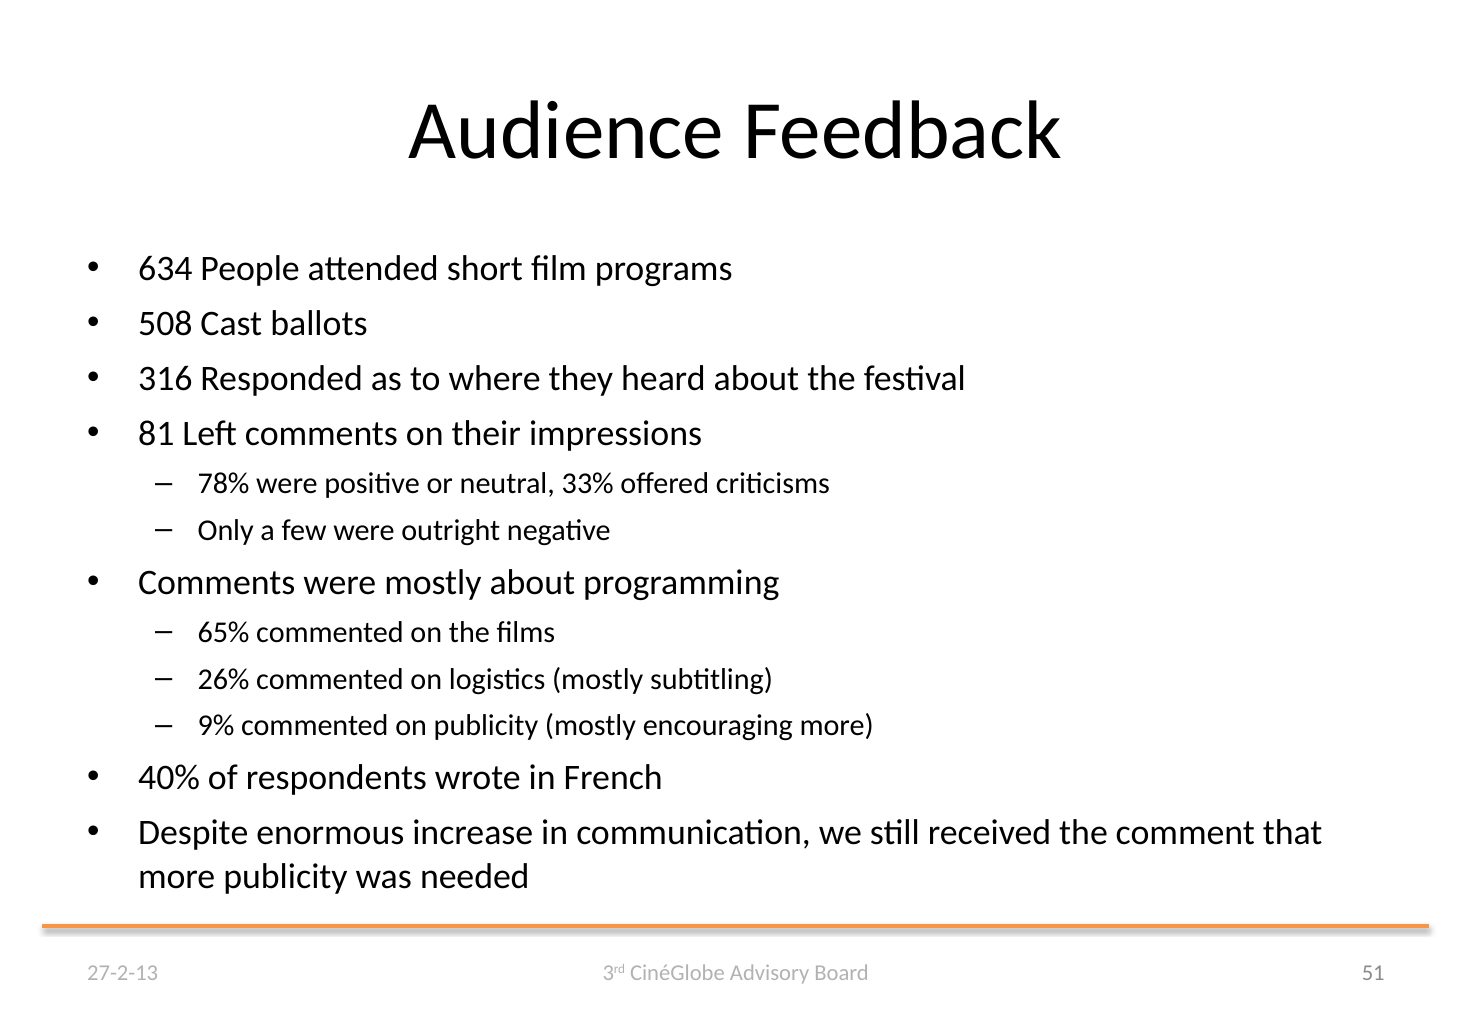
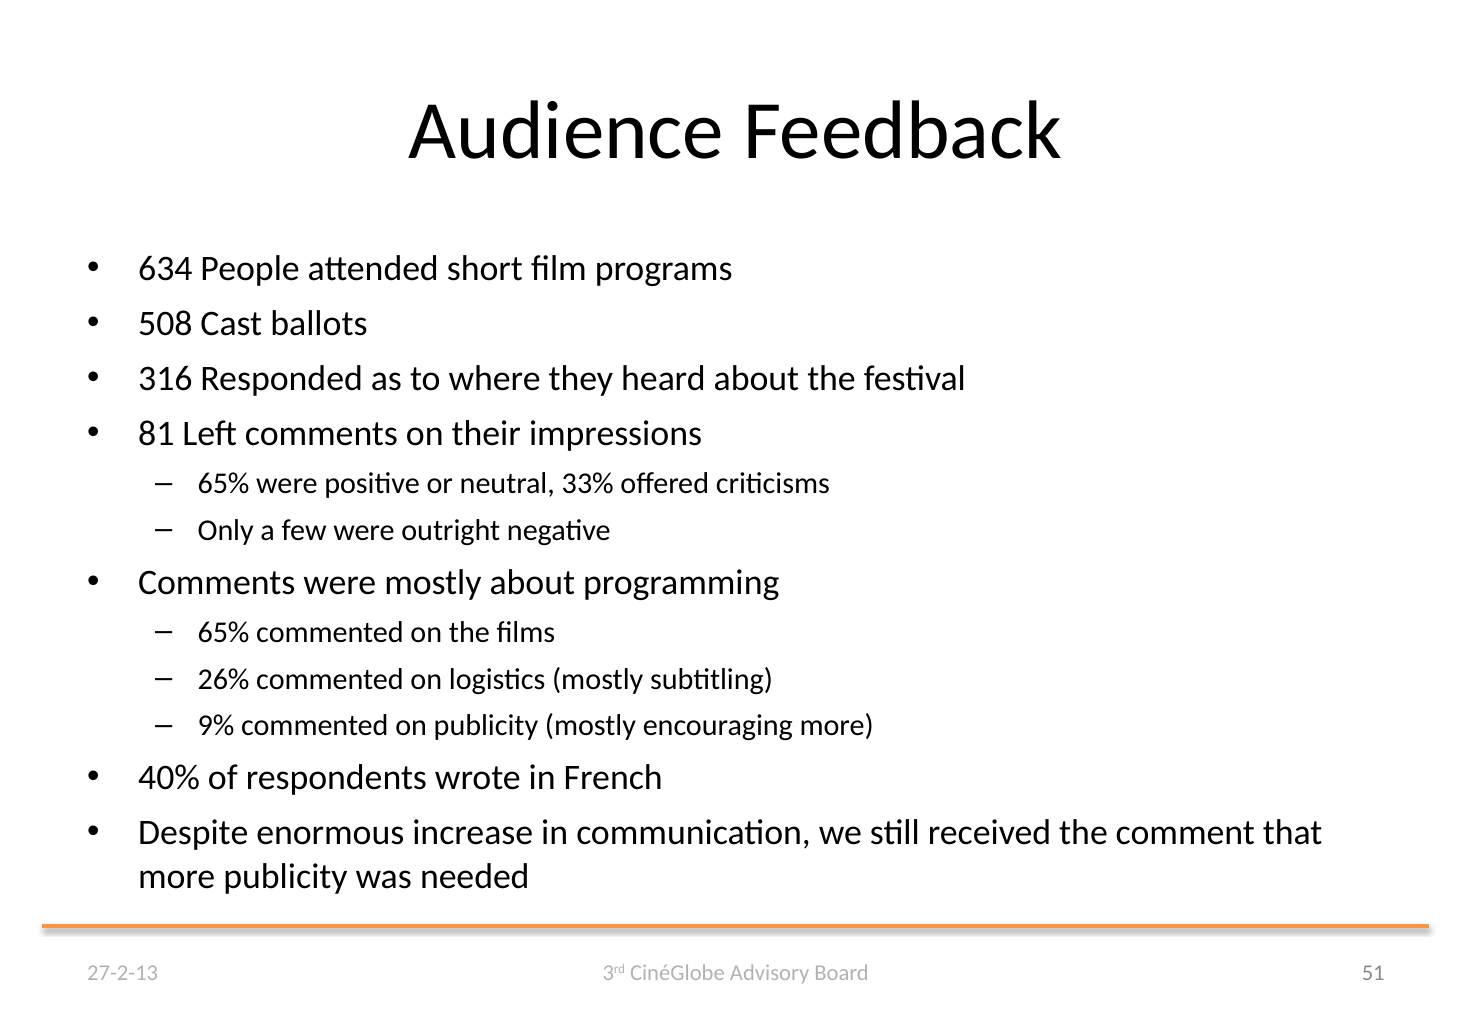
78%: 78% -> 65% (224, 484)
